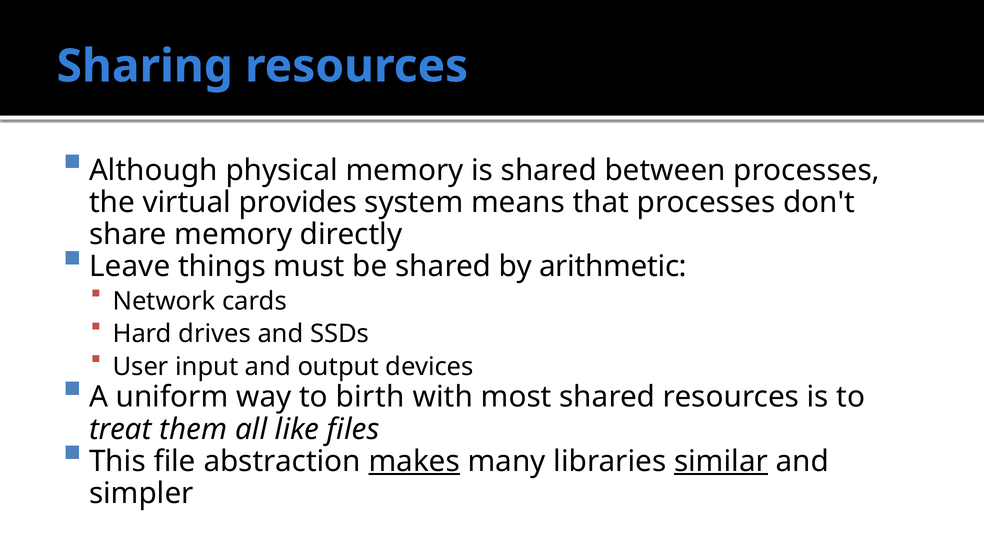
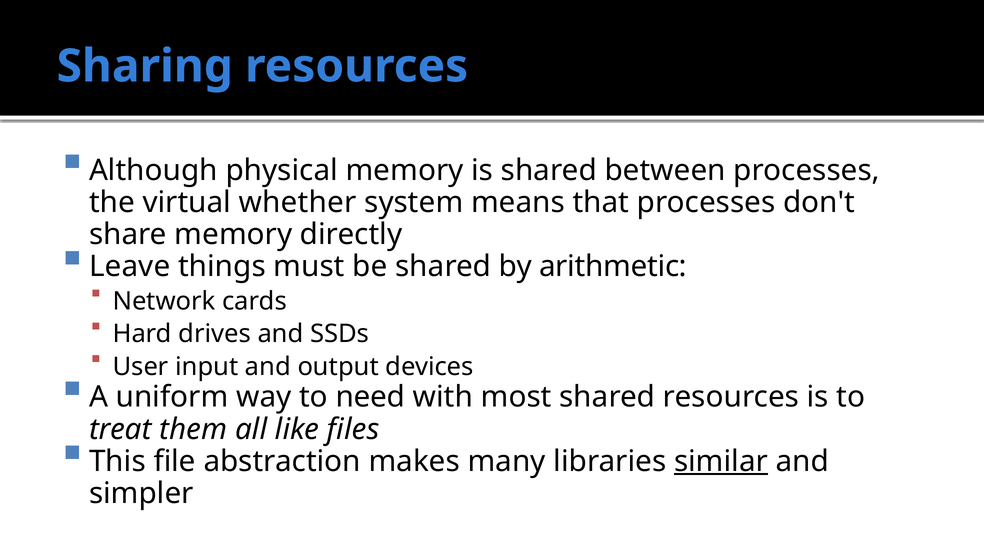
provides: provides -> whether (298, 203)
birth: birth -> need (370, 397)
makes underline: present -> none (414, 462)
